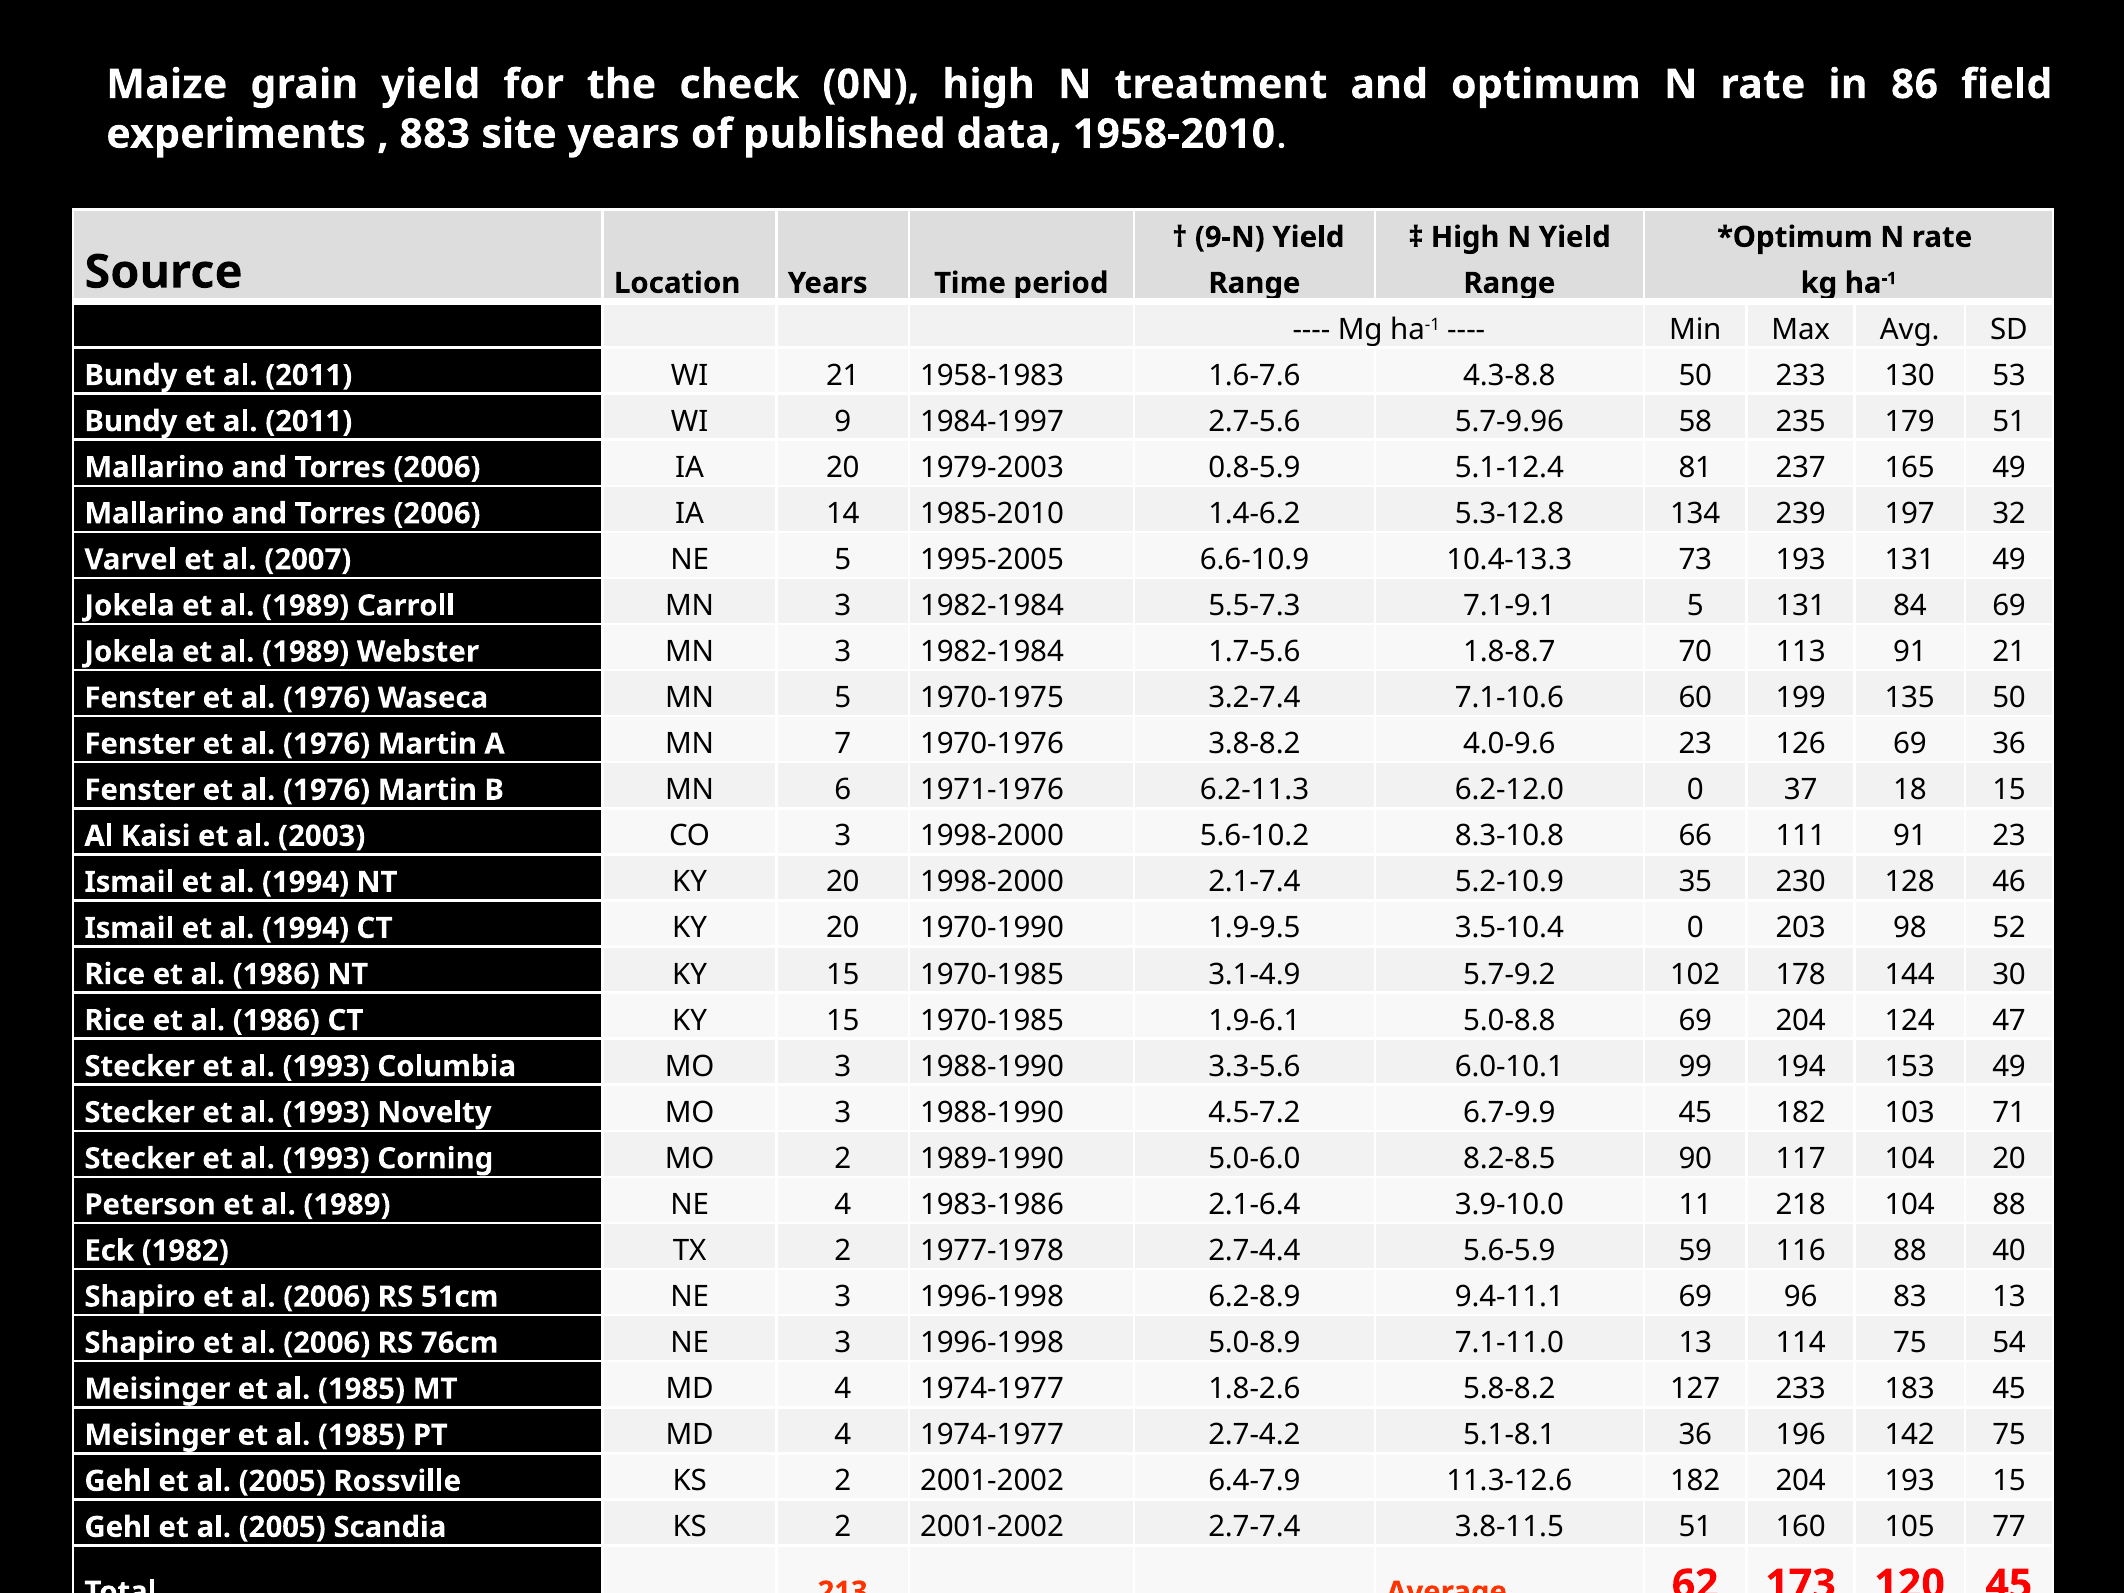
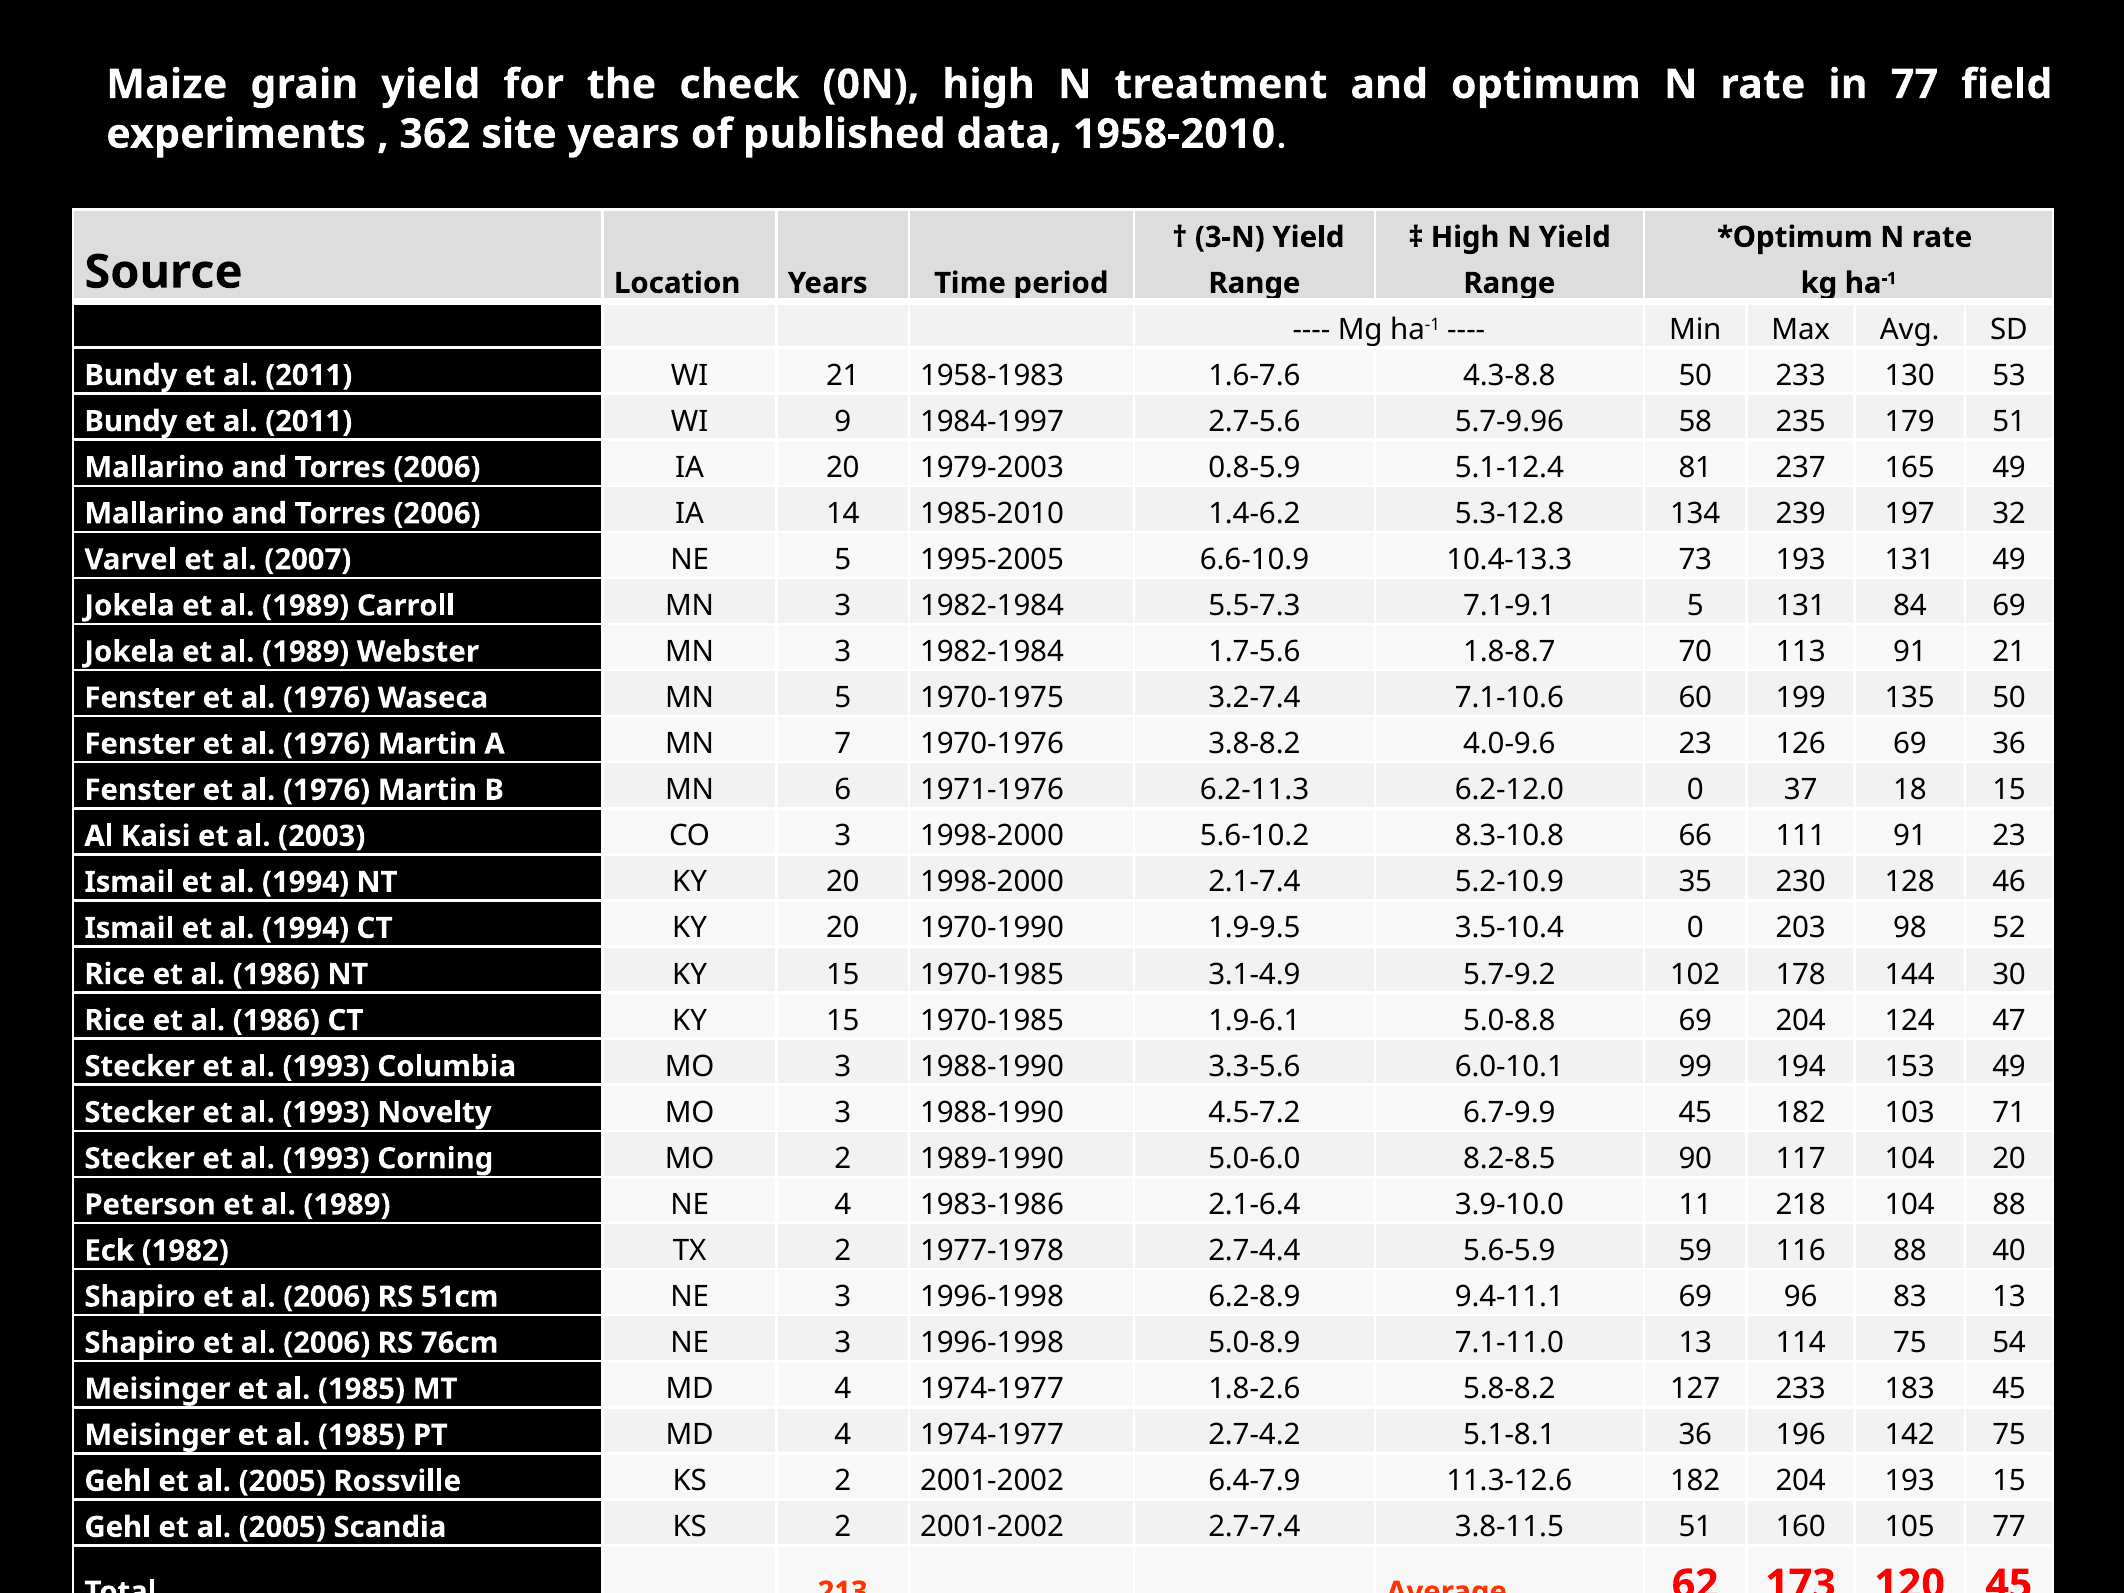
in 86: 86 -> 77 (1914, 85)
883: 883 -> 362 (435, 134)
9-N: 9-N -> 3-N (1230, 237)
